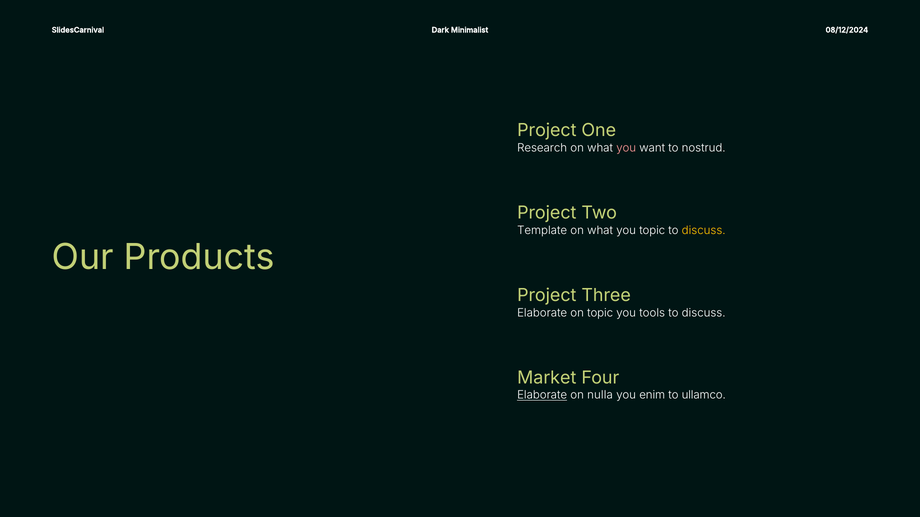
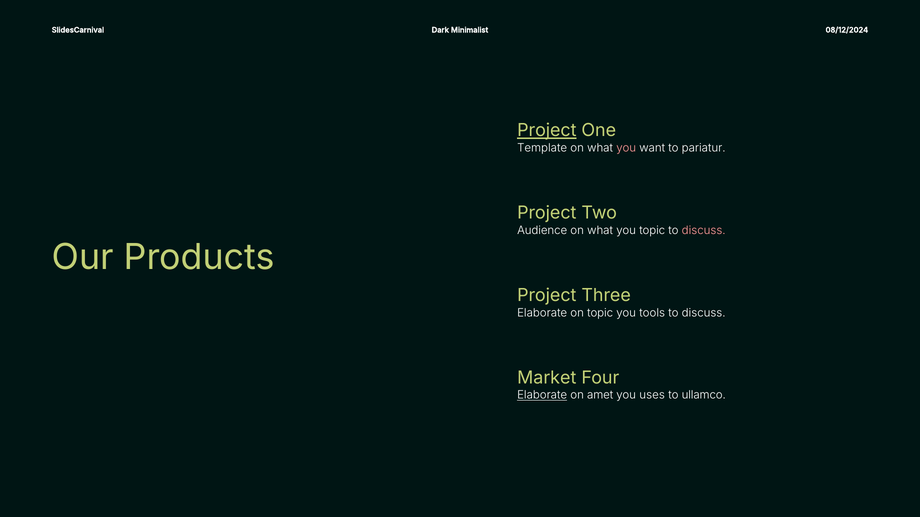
Project underline: none -> present (547, 131)
Research: Research -> Template (542, 148)
nostrud: nostrud -> pariatur (704, 148)
Template: Template -> Audience (542, 231)
discuss colour: yellow -> pink (704, 231)
nulla: nulla -> amet (600, 396)
enim: enim -> uses (652, 396)
